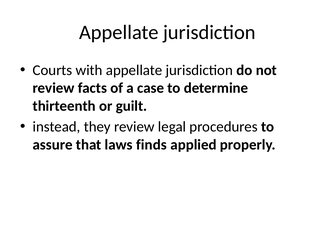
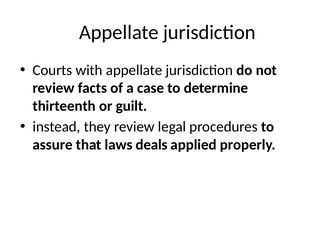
finds: finds -> deals (152, 145)
